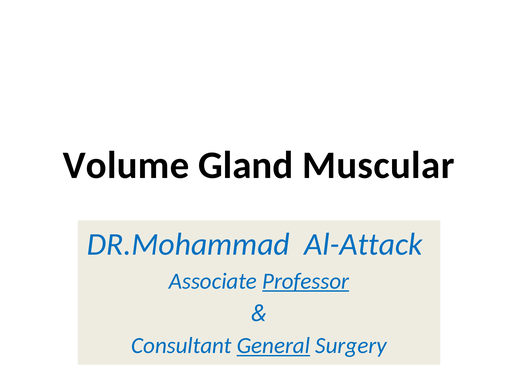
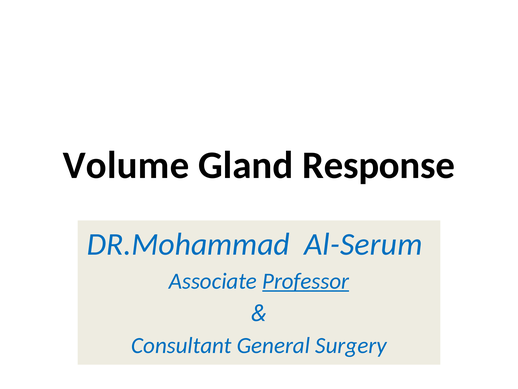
Muscular: Muscular -> Response (379, 165)
Al-Attack: Al-Attack -> Al-Serum (363, 244)
General underline: present -> none (273, 345)
